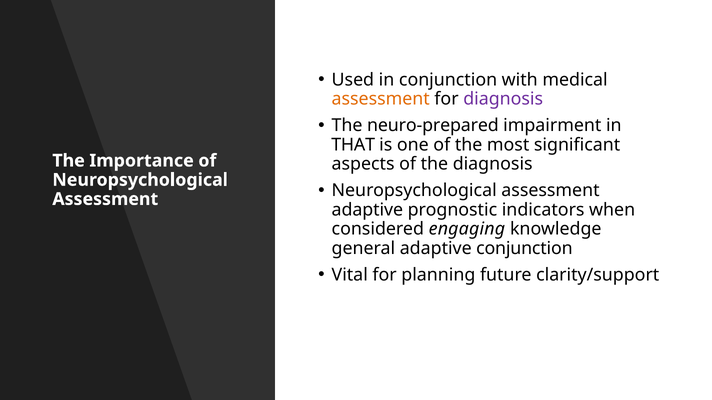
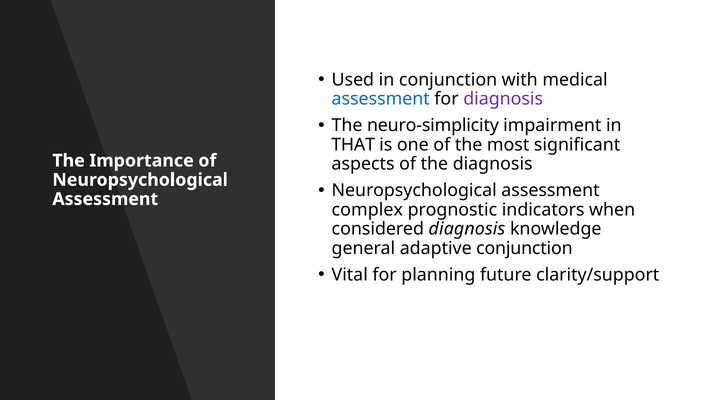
assessment colour: orange -> blue (381, 99)
neuro-prepared: neuro-prepared -> neuro-simplicity (433, 126)
adaptive: adaptive -> complex (367, 210)
considered engaging: engaging -> diagnosis (467, 229)
